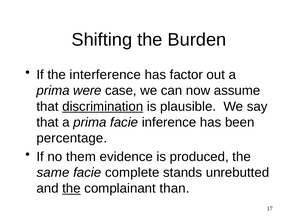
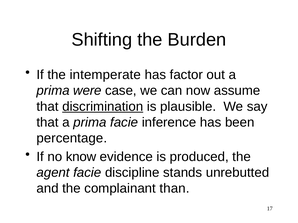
interference: interference -> intemperate (105, 75)
them: them -> know (81, 157)
same: same -> agent (53, 173)
complete: complete -> discipline (132, 173)
the underline: present -> none (71, 189)
